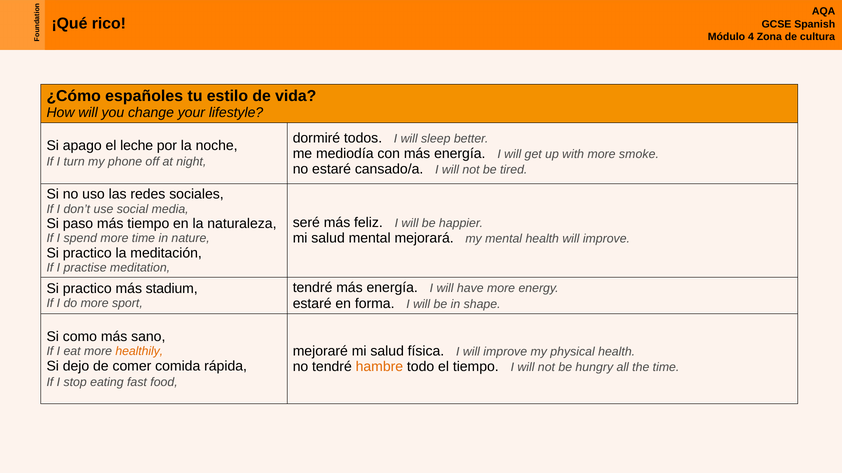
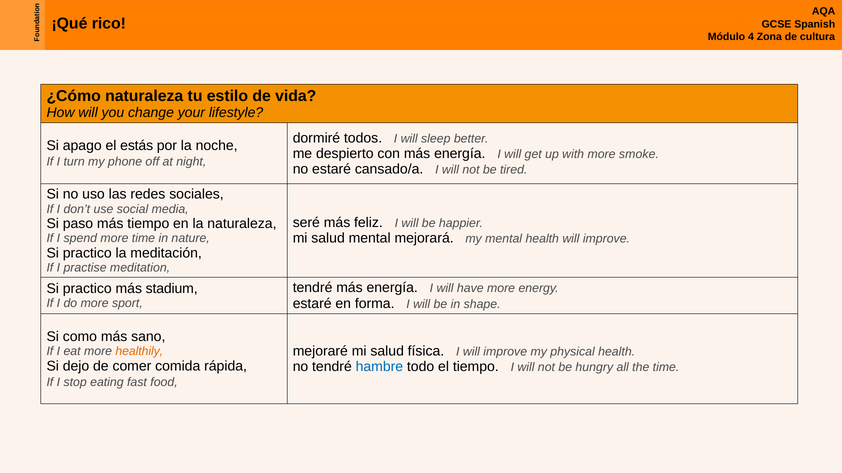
¿Cómo españoles: españoles -> naturaleza (144, 96)
leche: leche -> estás (137, 146)
mediodía: mediodía -> despierto (345, 154)
hambre colour: orange -> blue (379, 367)
